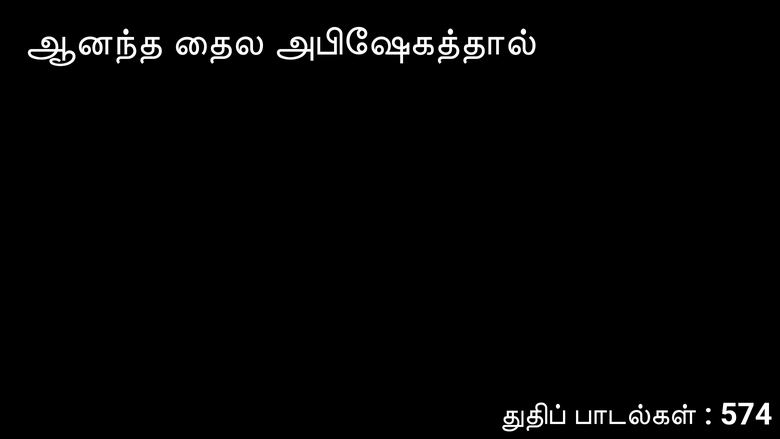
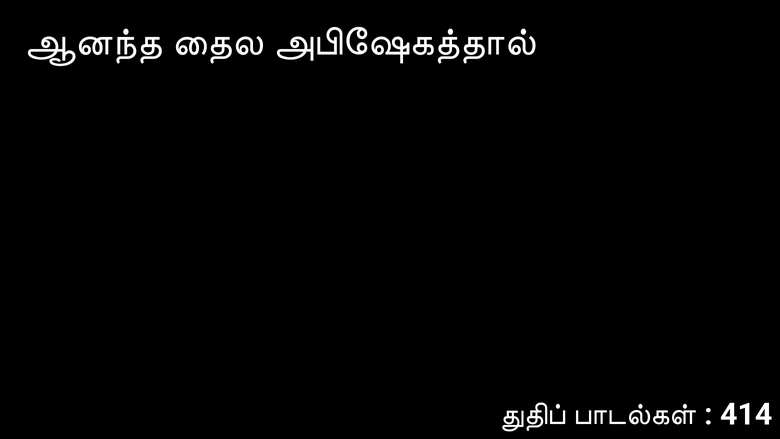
574: 574 -> 414 (746, 414)
